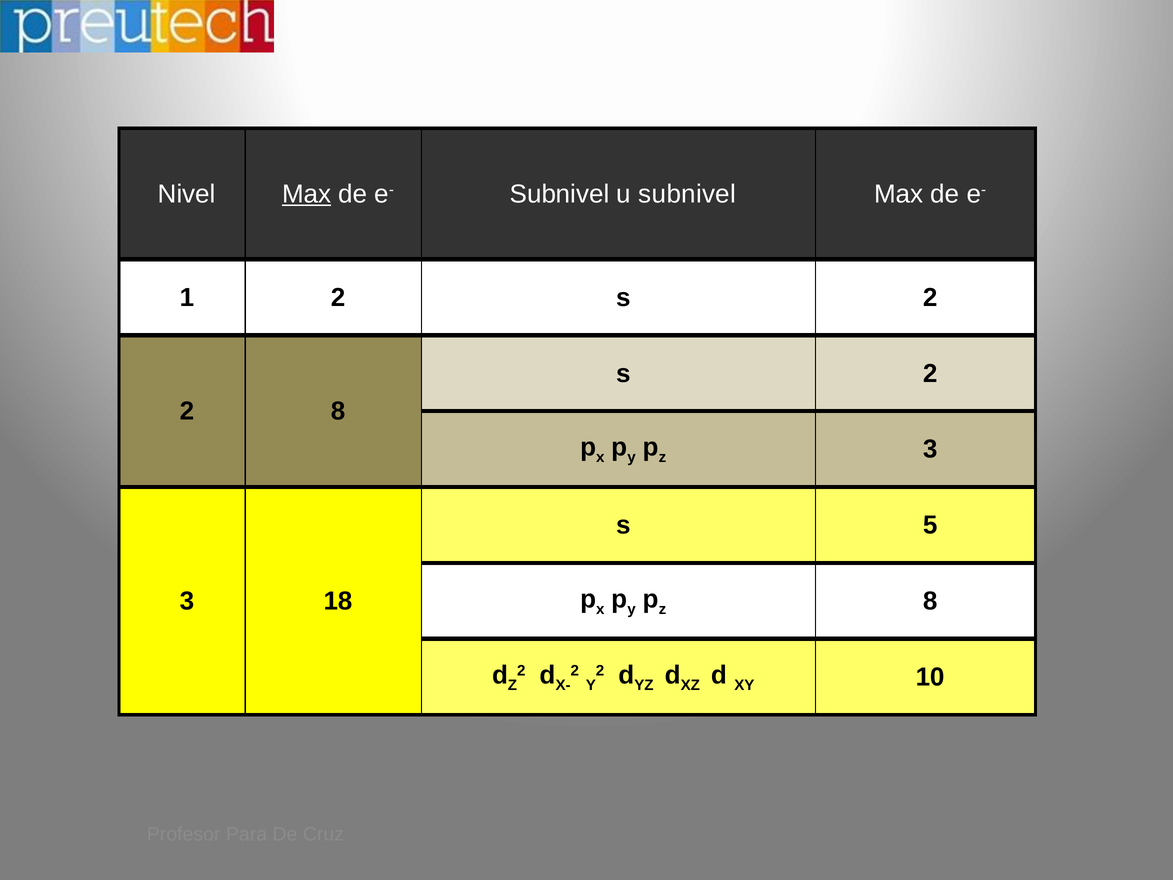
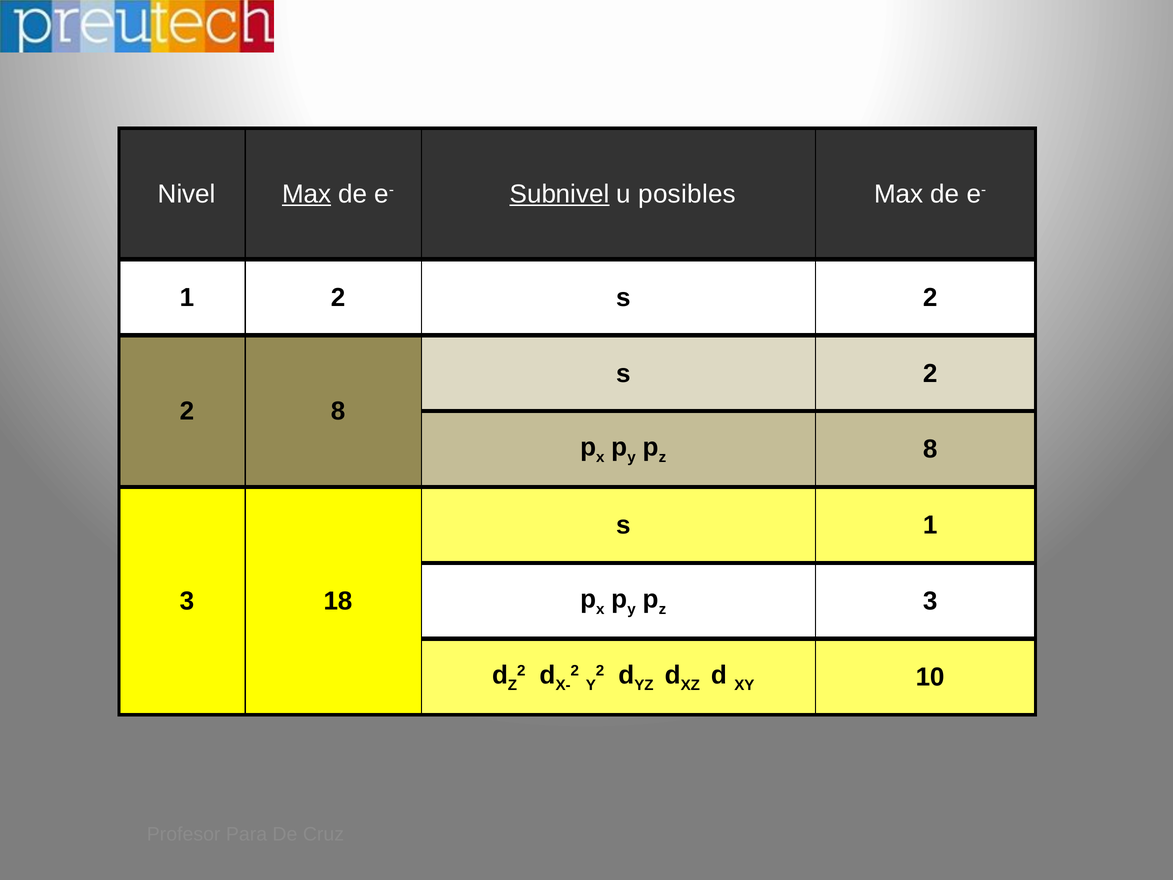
Subnivel underline: none -> present (560, 194)
u subnivel: subnivel -> posibles (687, 194)
3: 3 -> 8 (930, 449)
s 5: 5 -> 1 (930, 525)
8: 8 -> 3 (930, 601)
